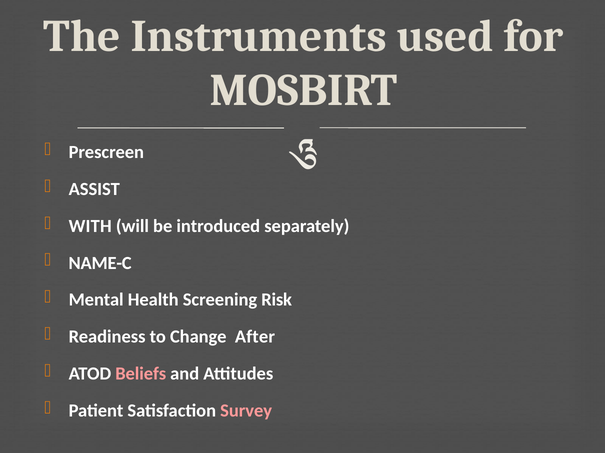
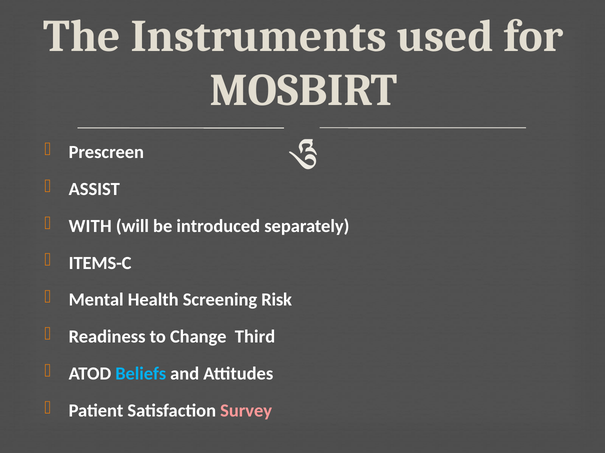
NAME-C: NAME-C -> ITEMS-C (100, 263)
After: After -> Third (255, 337)
Beliefs colour: pink -> light blue (141, 374)
